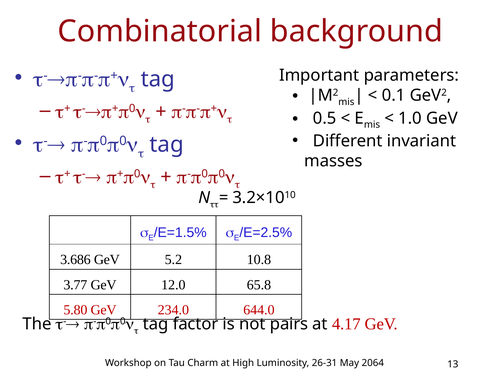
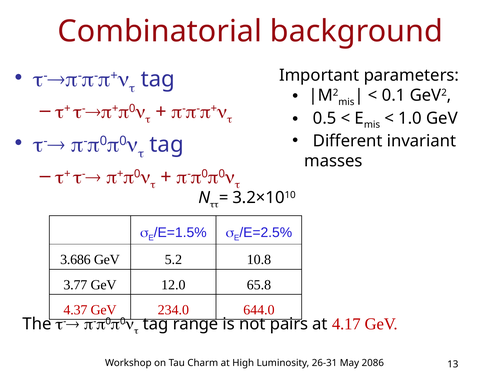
5.80: 5.80 -> 4.37 (75, 310)
factor: factor -> range (196, 324)
2064: 2064 -> 2086 (373, 363)
